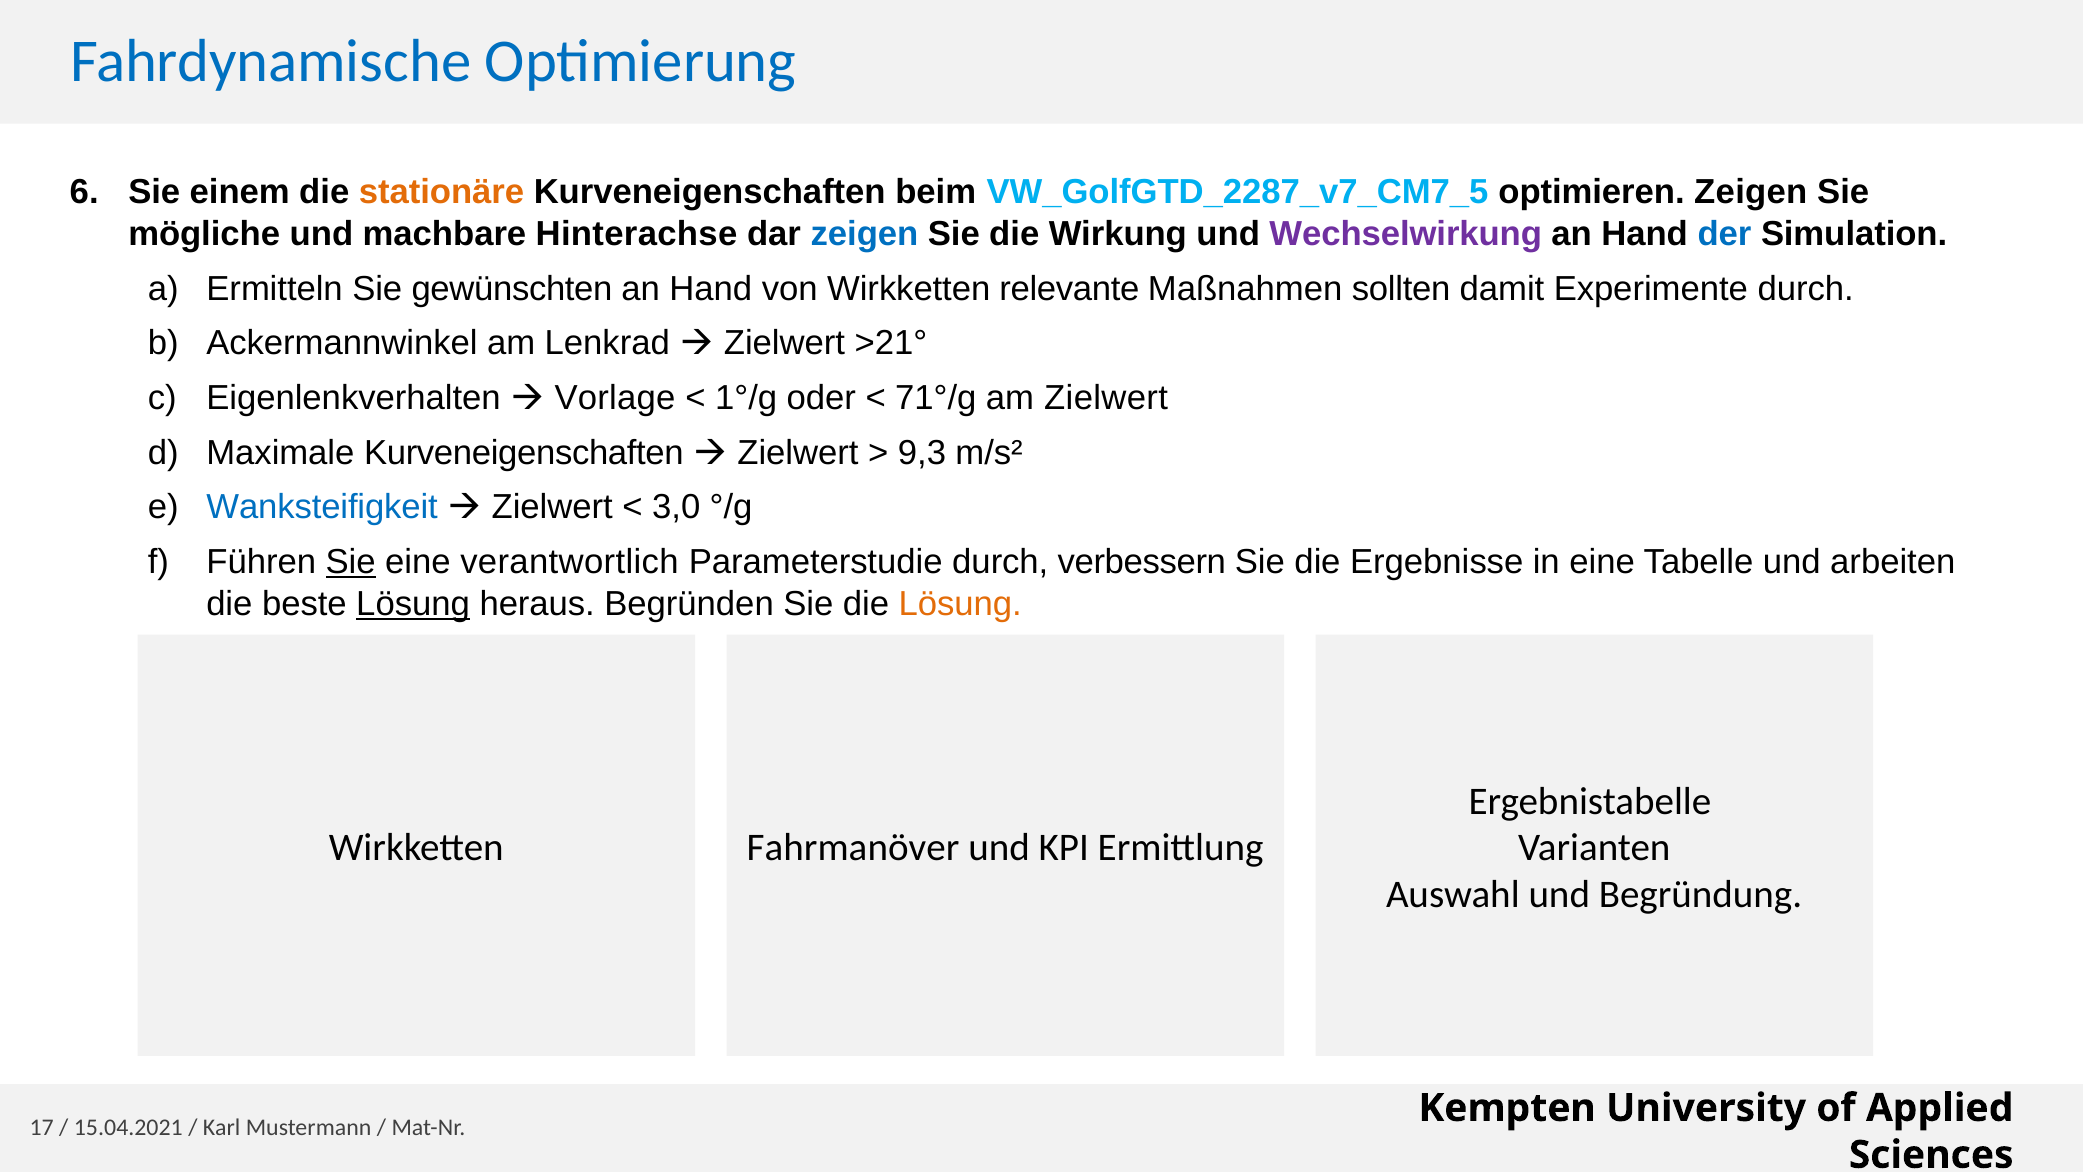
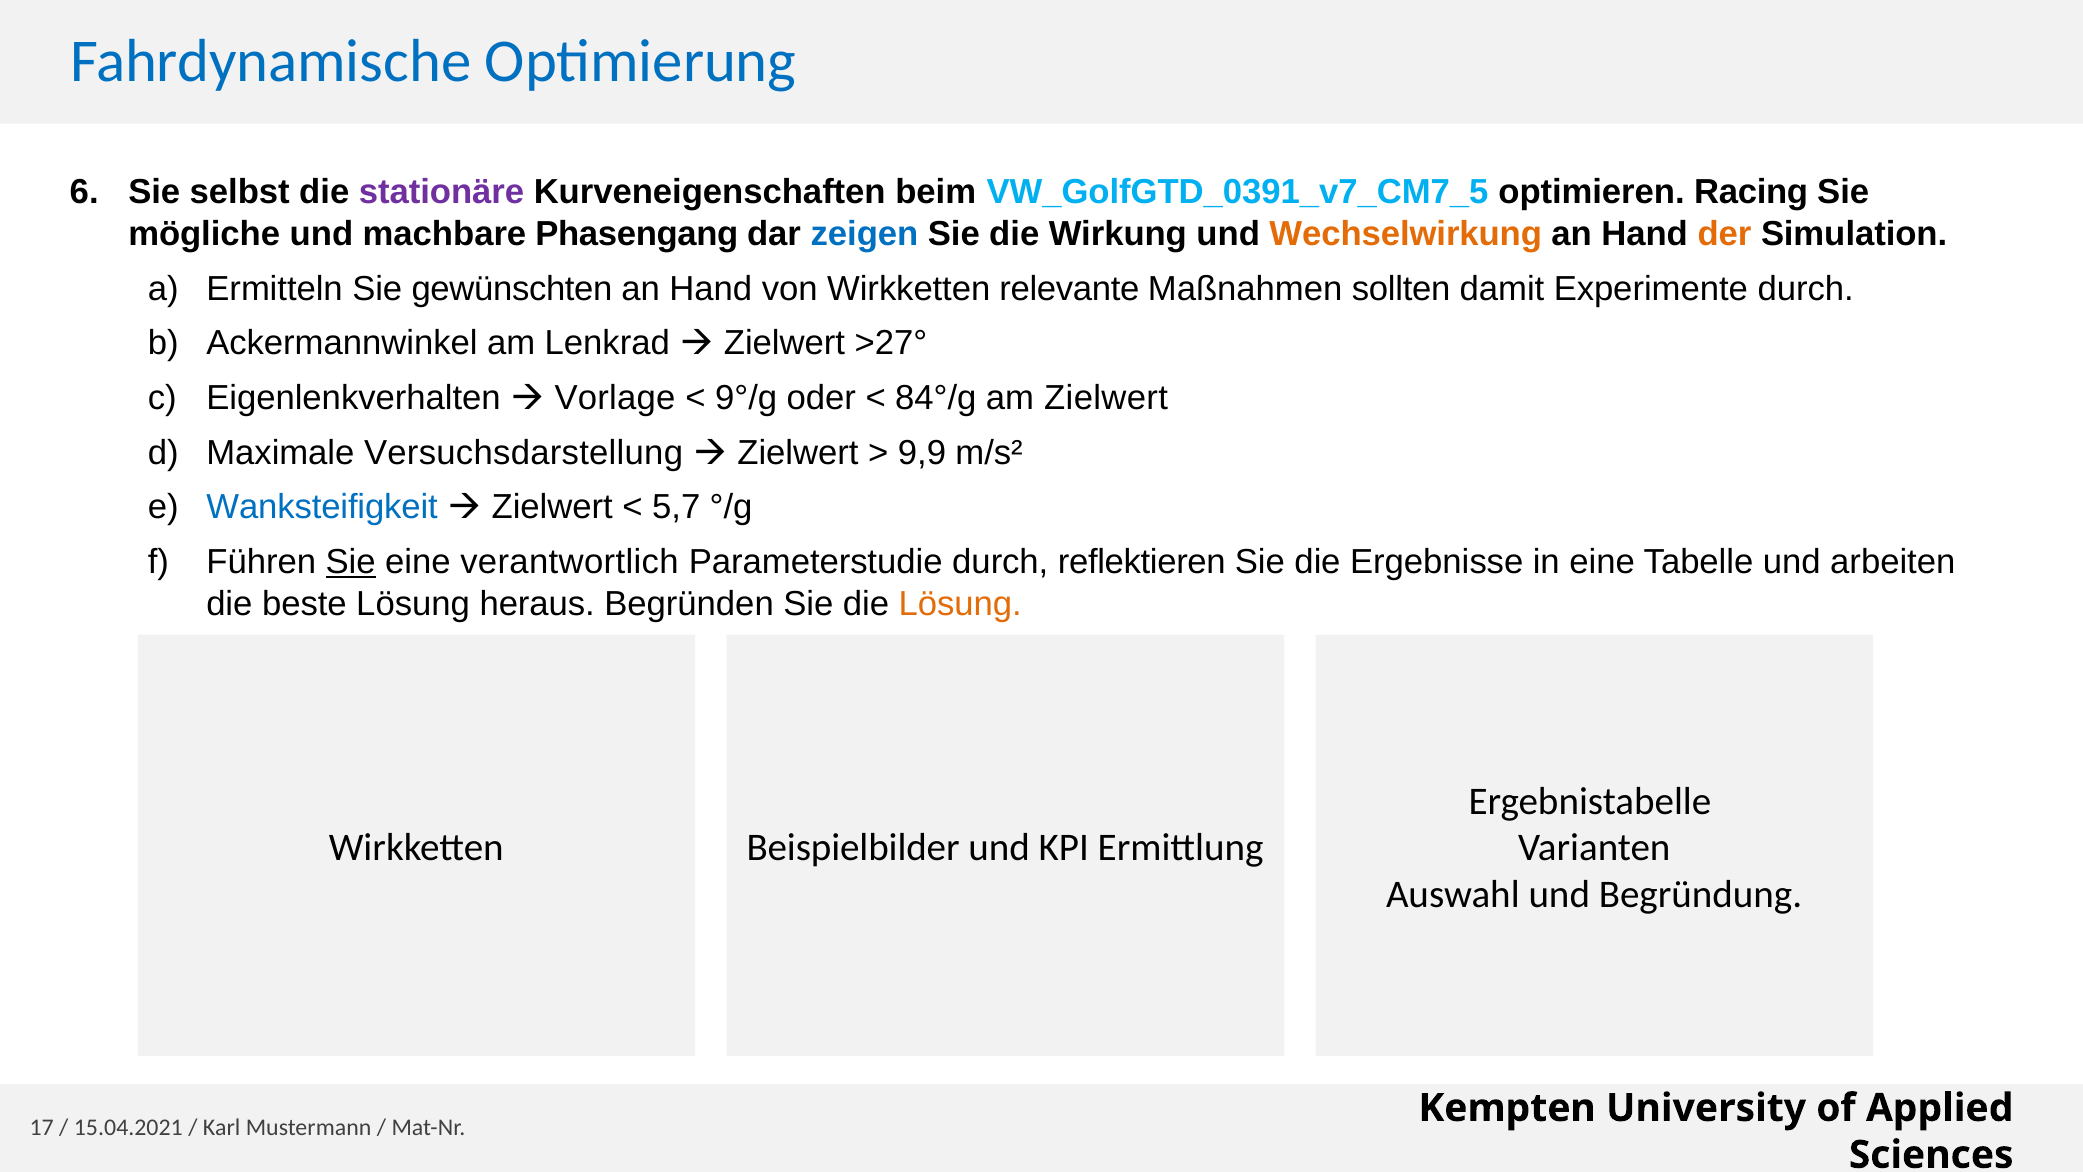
einem: einem -> selbst (240, 192)
stationäre colour: orange -> purple (441, 192)
VW_GolfGTD_2287_v7_CM7_5: VW_GolfGTD_2287_v7_CM7_5 -> VW_GolfGTD_0391_v7_CM7_5 (1238, 192)
optimieren Zeigen: Zeigen -> Racing (1751, 192)
Hinterachse: Hinterachse -> Phasengang (637, 234)
Wechselwirkung colour: purple -> orange (1406, 234)
der colour: blue -> orange (1725, 234)
>21°: >21° -> >27° (891, 343)
1°/g: 1°/g -> 9°/g (746, 398)
71°/g: 71°/g -> 84°/g (936, 398)
Maximale Kurveneigenschaften: Kurveneigenschaften -> Versuchsdarstellung (524, 453)
9,3: 9,3 -> 9,9 (922, 453)
3,0: 3,0 -> 5,7 (676, 507)
verbessern: verbessern -> reflektieren (1142, 562)
Lösung underline: present -> none (413, 604)
Fahrmanöver: Fahrmanöver -> Beispielbilder (853, 848)
